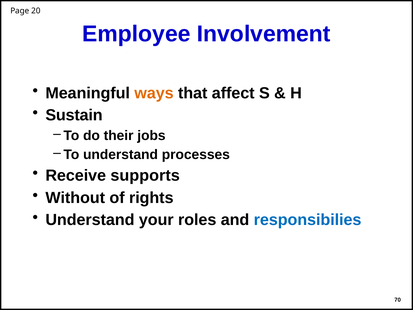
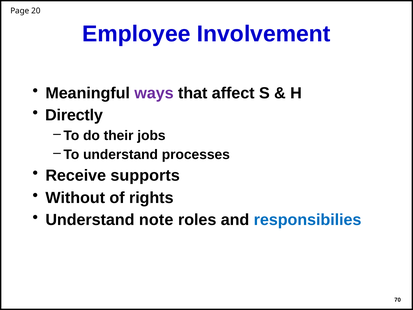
ways colour: orange -> purple (154, 93)
Sustain: Sustain -> Directly (74, 115)
your: your -> note (156, 220)
